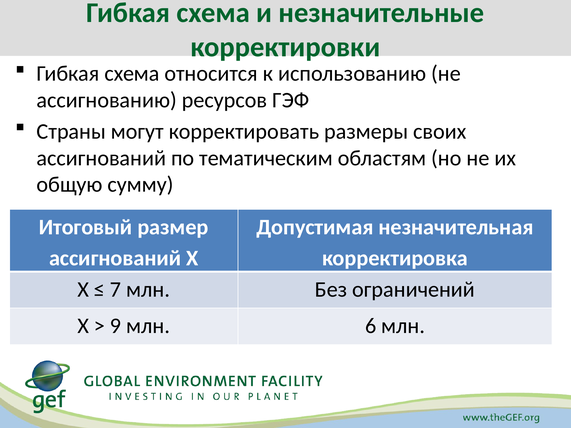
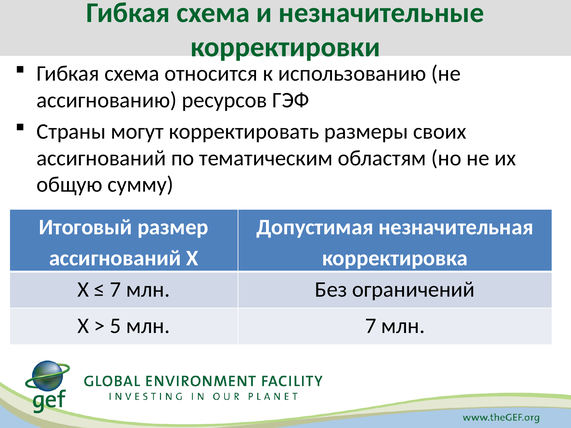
9: 9 -> 5 (116, 326)
млн 6: 6 -> 7 (371, 326)
